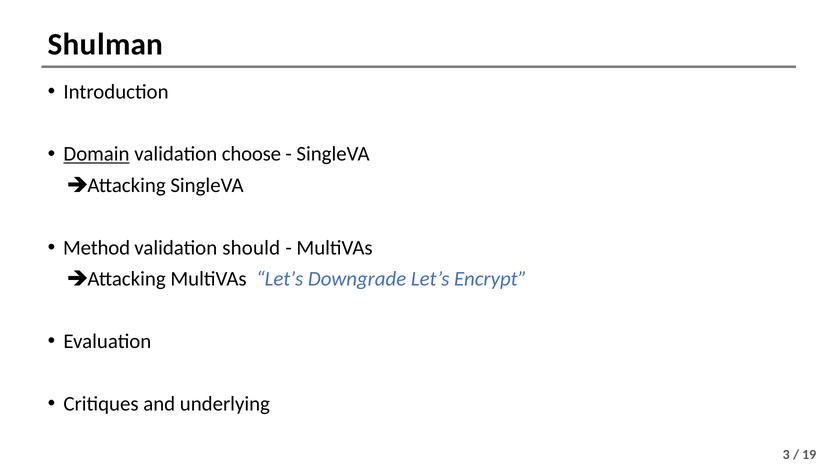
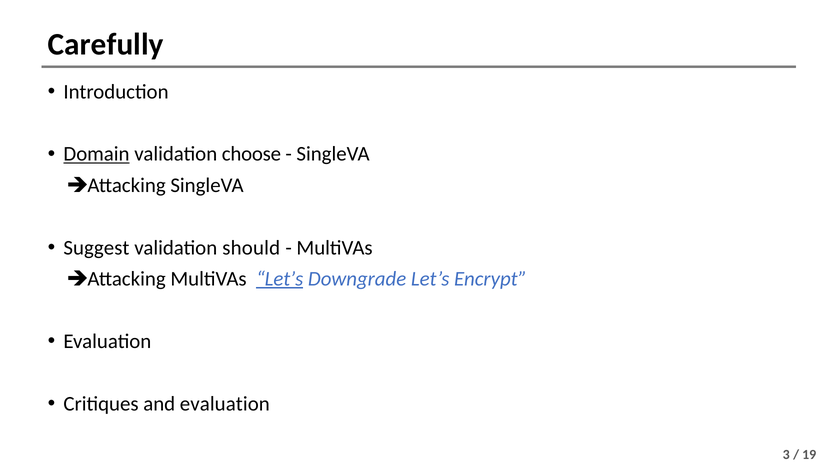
Shulman: Shulman -> Carefully (106, 44)
Method: Method -> Suggest (96, 248)
Let’s underline: none -> present (280, 279)
and underlying: underlying -> evaluation (225, 404)
